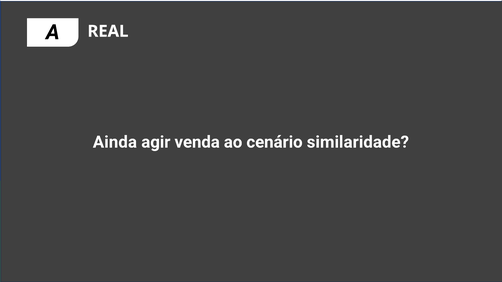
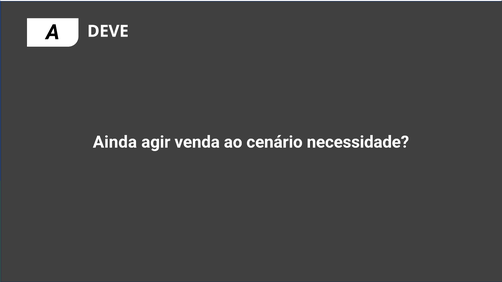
REAL: REAL -> DEVE (108, 31)
similaridade: similaridade -> necessidade (358, 142)
